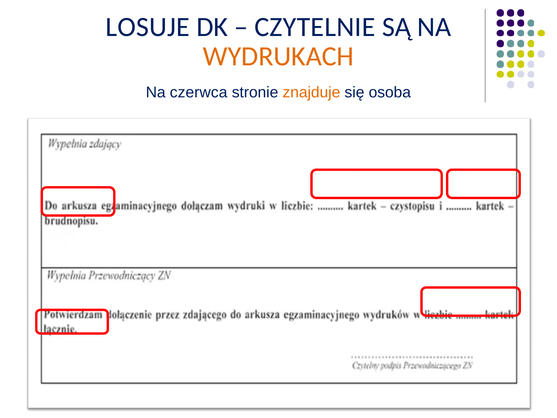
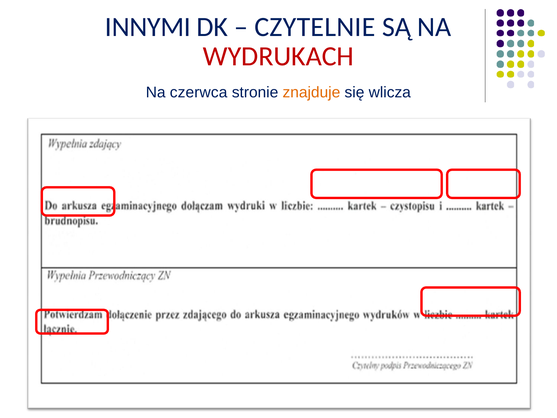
LOSUJE: LOSUJE -> INNYMI (148, 27)
WYDRUKACH colour: orange -> red (278, 56)
osoba: osoba -> wlicza (390, 92)
